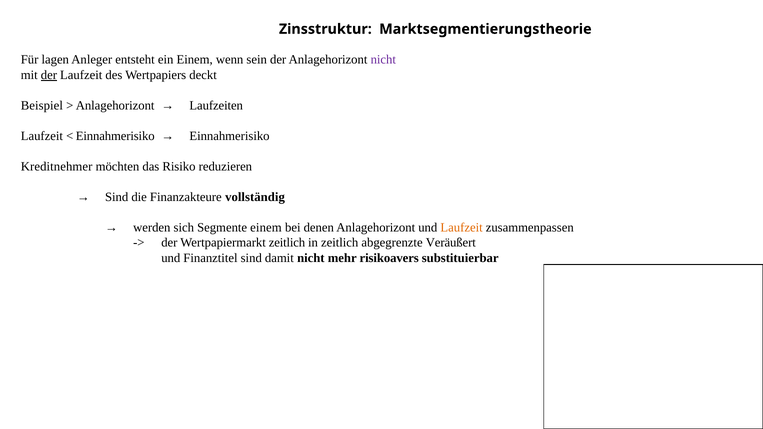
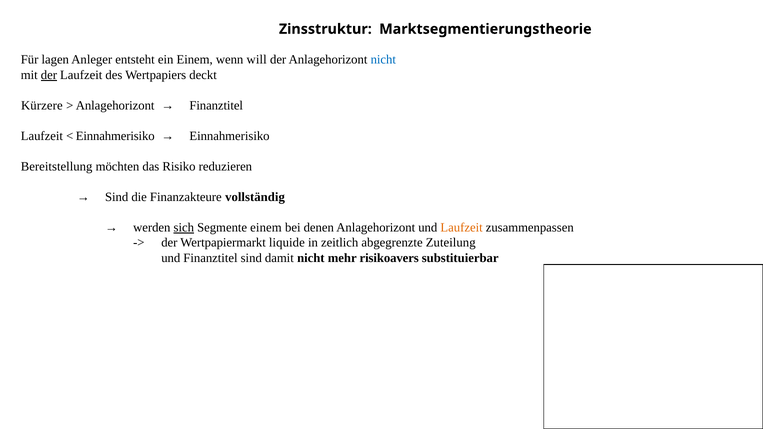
sein: sein -> will (257, 60)
nicht colour: purple -> blue (383, 60)
Beispiel: Beispiel -> Kürzere (42, 106)
Laufzeiten: Laufzeiten -> Finanztitel (216, 106)
Kreditnehmer: Kreditnehmer -> Bereitstellung (57, 167)
sich underline: none -> present (184, 228)
Wertpapiermarkt zeitlich: zeitlich -> liquide (287, 243)
Veräußert: Veräußert -> Zuteilung (451, 243)
